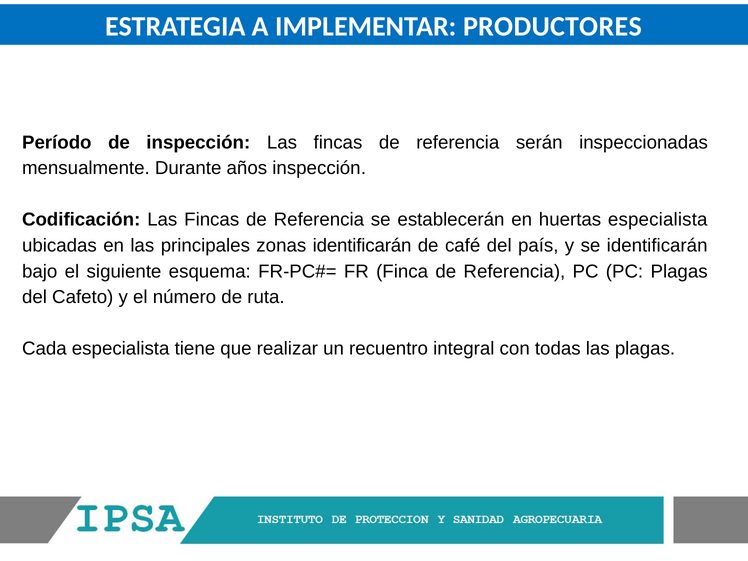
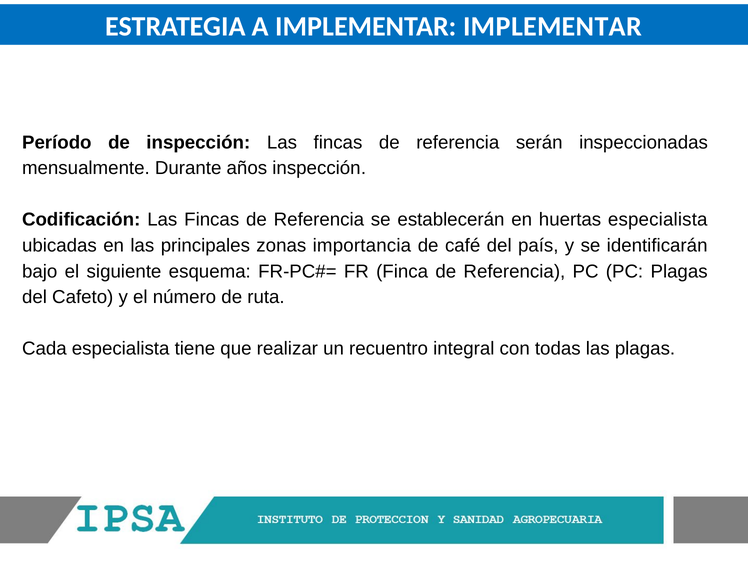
IMPLEMENTAR PRODUCTORES: PRODUCTORES -> IMPLEMENTAR (553, 27)
zonas identificarán: identificarán -> importancia (362, 246)
